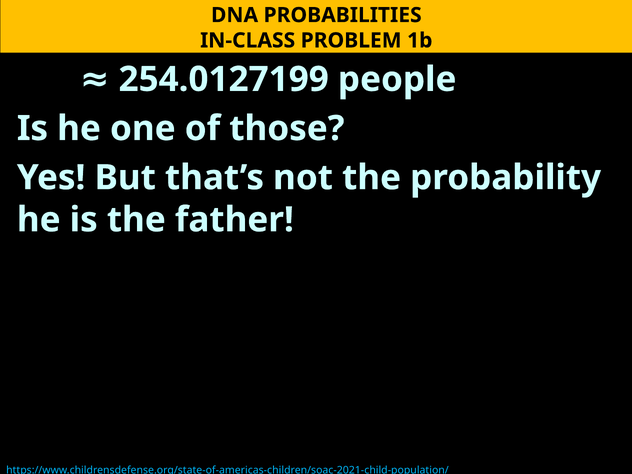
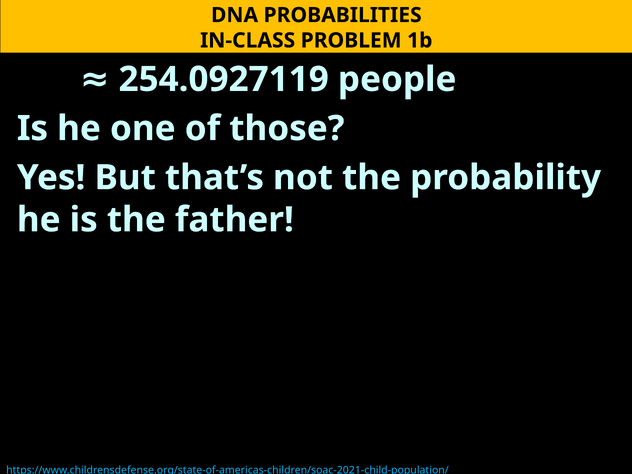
254.0127199: 254.0127199 -> 254.0927119 (224, 79)
